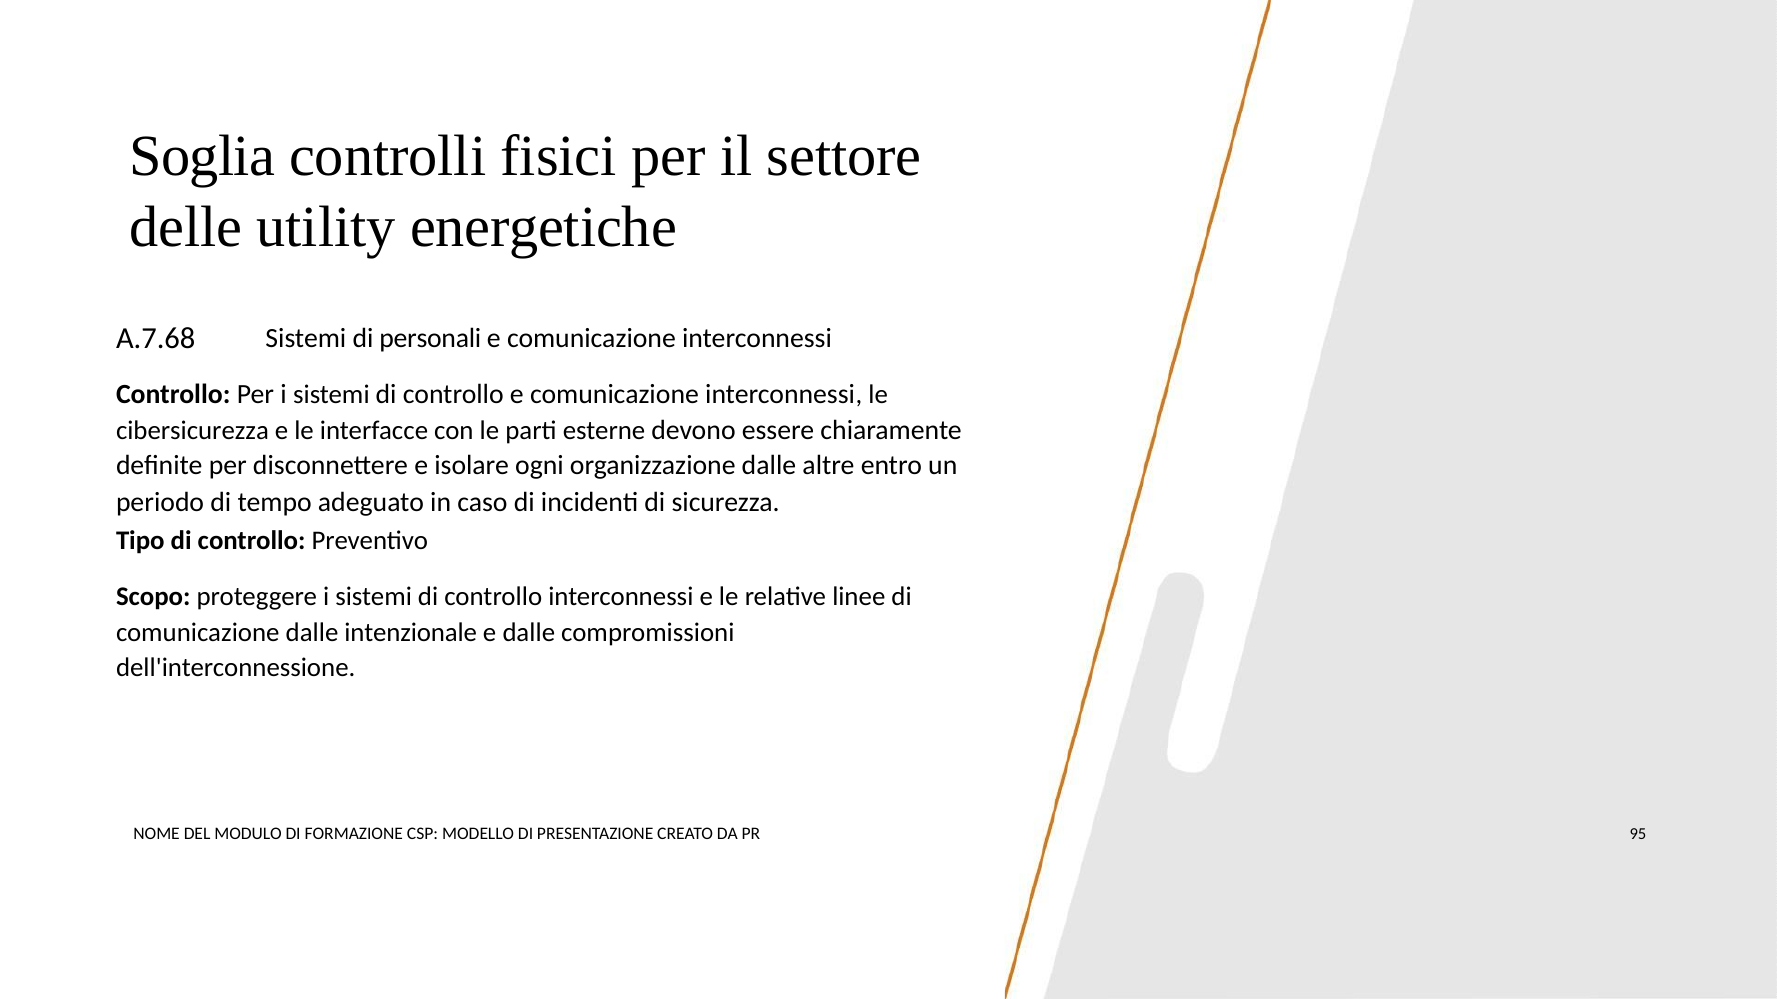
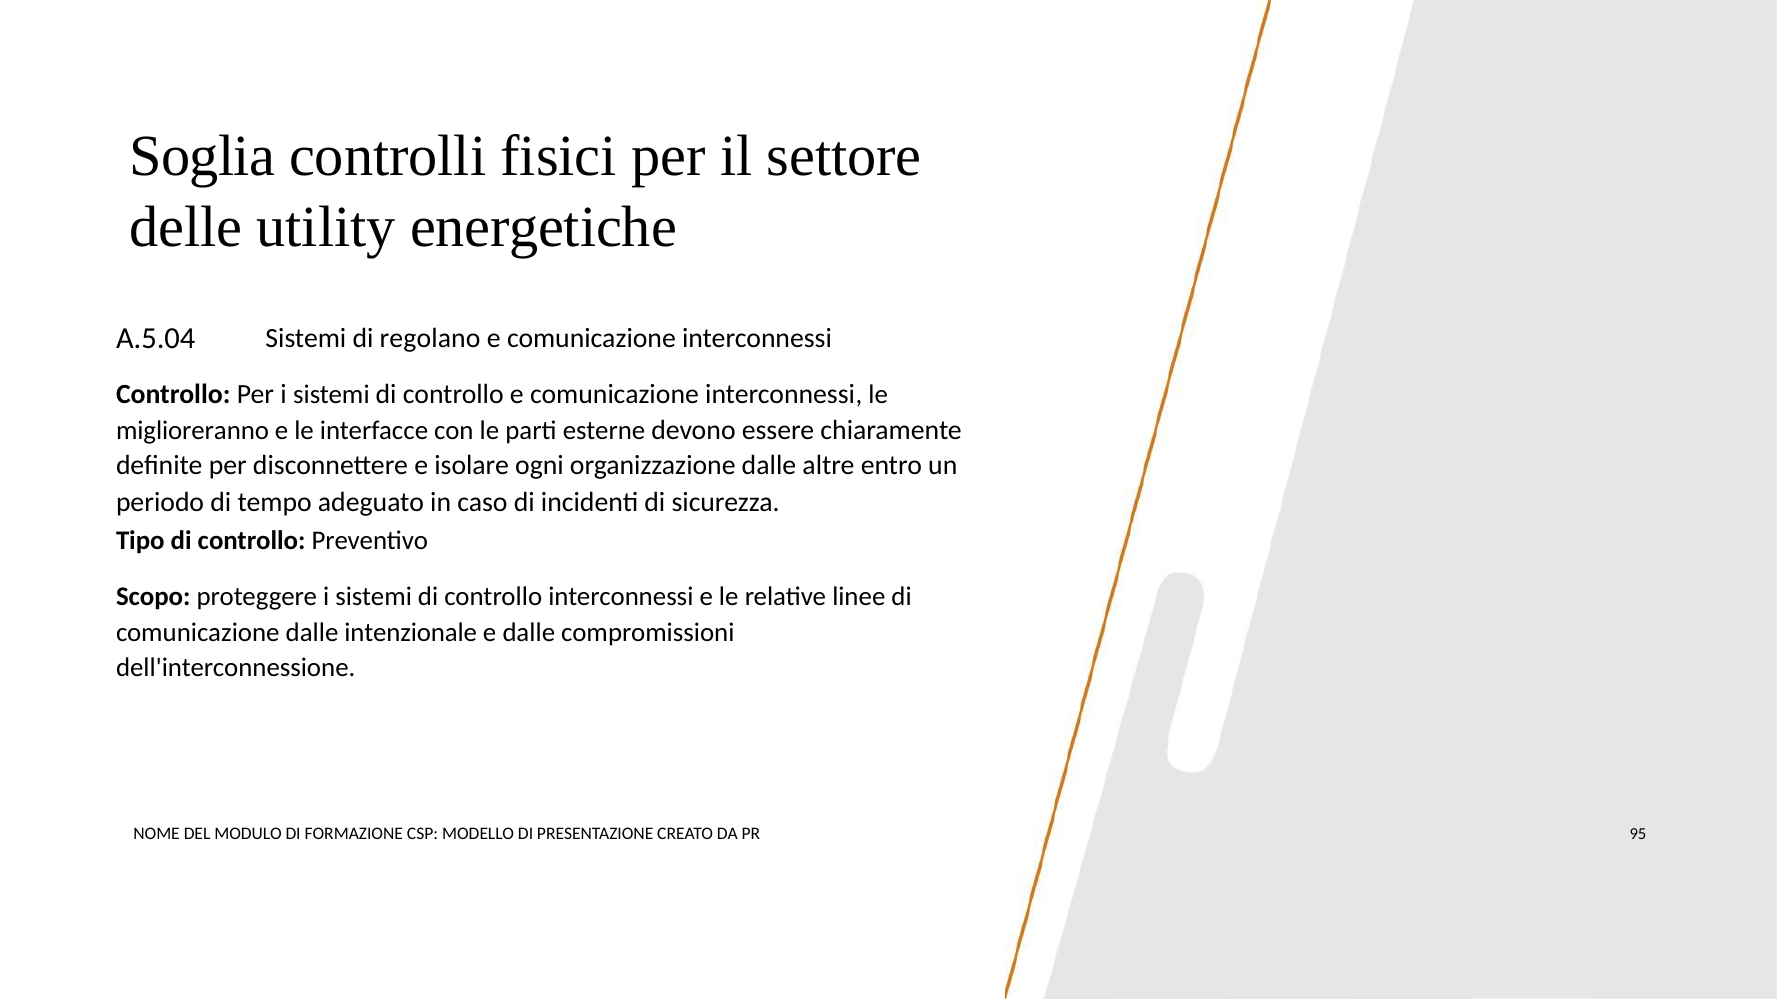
A.7.68: A.7.68 -> A.5.04 (156, 339)
personali: personali -> regolano (430, 339)
cibersicurezza: cibersicurezza -> miglioreranno (193, 431)
